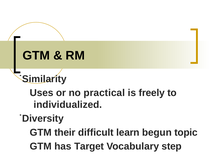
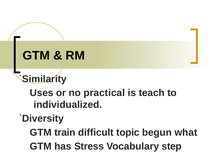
freely: freely -> teach (152, 93)
their: their -> train (65, 132)
learn: learn -> topic (128, 132)
topic: topic -> what (186, 132)
Target: Target -> Stress (89, 146)
